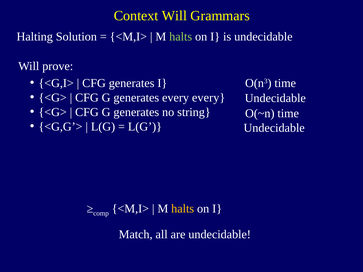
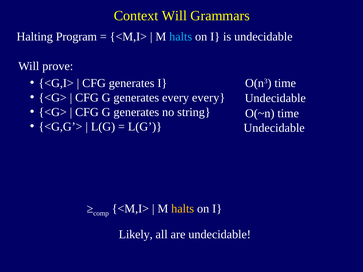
Solution: Solution -> Program (76, 37)
halts colour: light green -> light blue (181, 37)
Match: Match -> Likely (136, 235)
